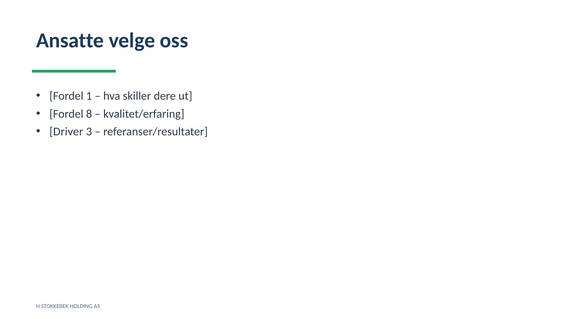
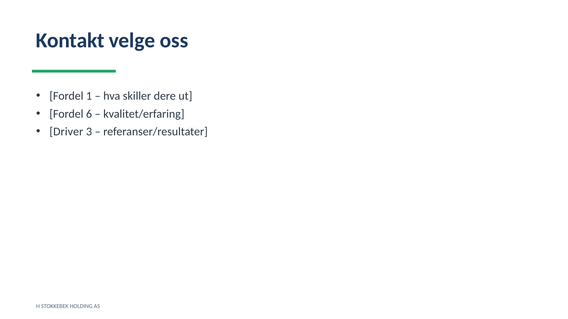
Ansatte: Ansatte -> Kontakt (70, 41)
8: 8 -> 6 (89, 114)
